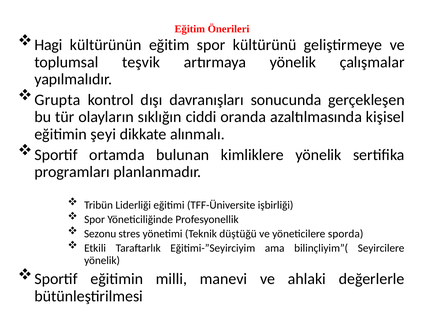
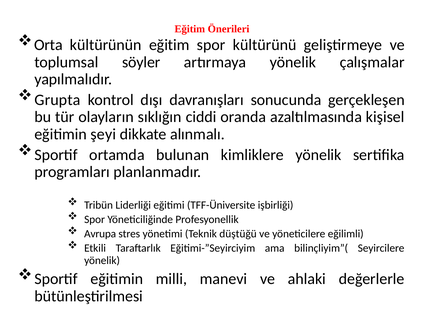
Hagi: Hagi -> Orta (48, 45)
teşvik: teşvik -> söyler (141, 62)
Sezonu: Sezonu -> Avrupa (100, 234)
sporda: sporda -> eğilimli (346, 234)
